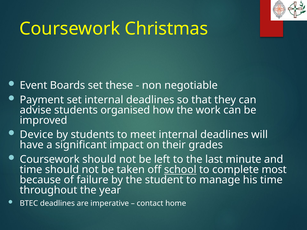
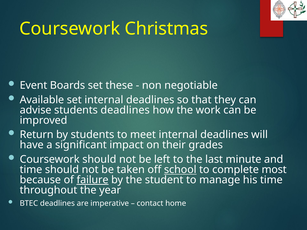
Payment: Payment -> Available (42, 100)
students organised: organised -> deadlines (125, 110)
Device: Device -> Return (37, 135)
failure underline: none -> present (93, 180)
